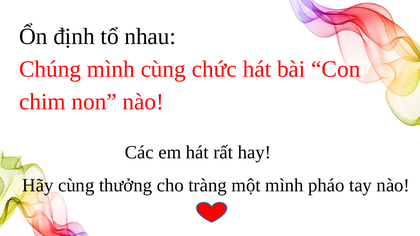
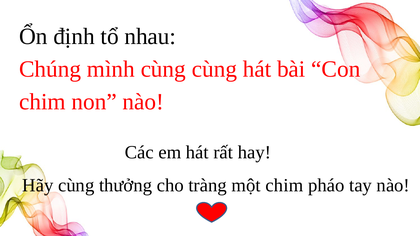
cùng chức: chức -> cùng (214, 69)
một mình: mình -> chim (284, 186)
